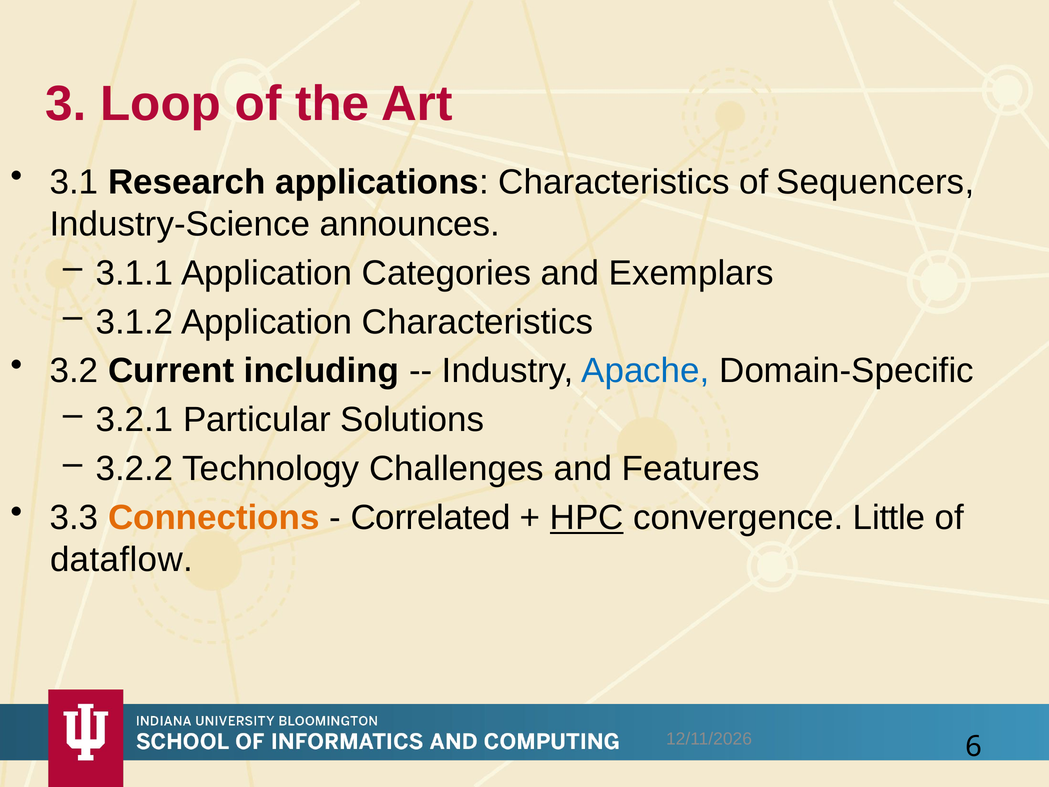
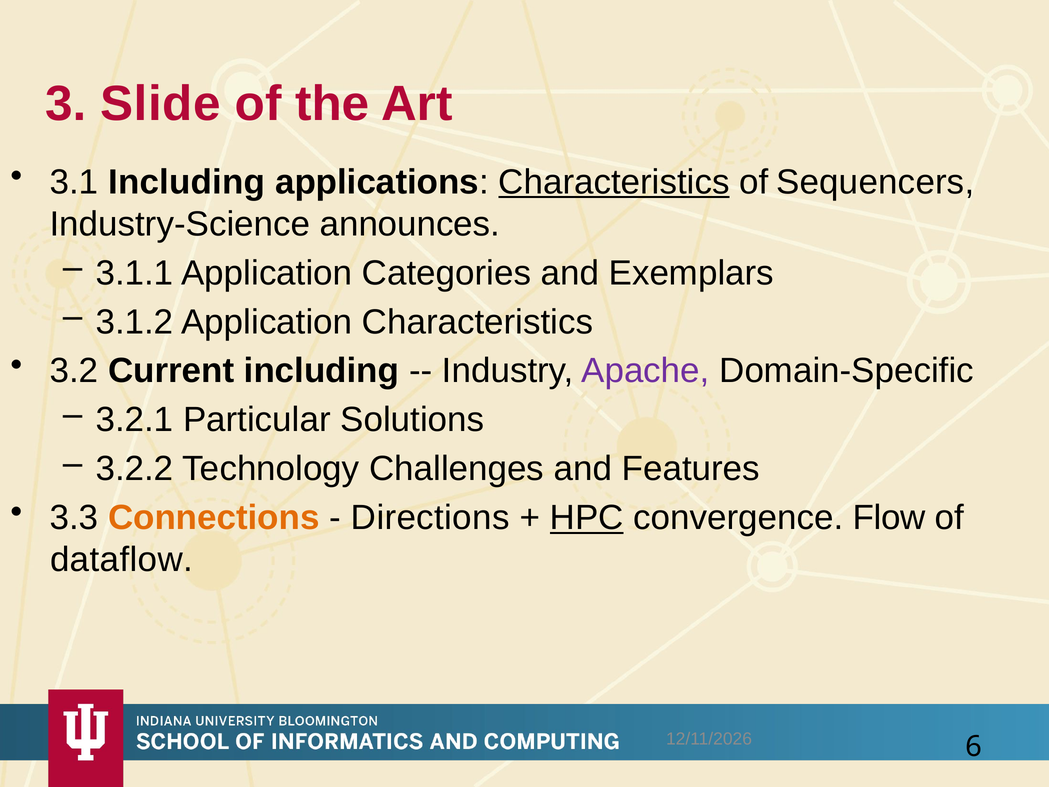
Loop: Loop -> Slide (160, 104)
Research: Research -> Including (187, 182)
Characteristics underline: none -> present (614, 182)
Apache colour: blue -> purple (645, 371)
Correlated: Correlated -> Directions (430, 518)
Little: Little -> Flow (889, 518)
